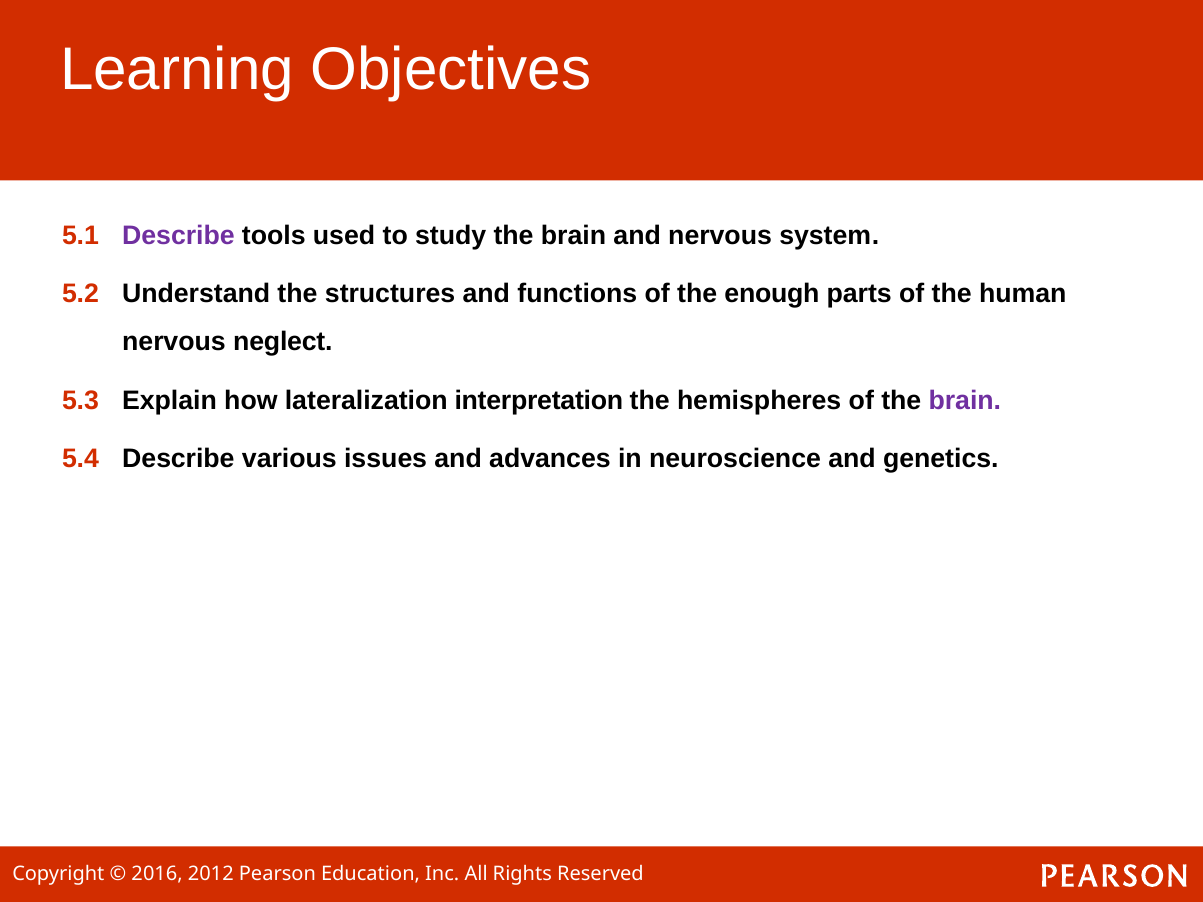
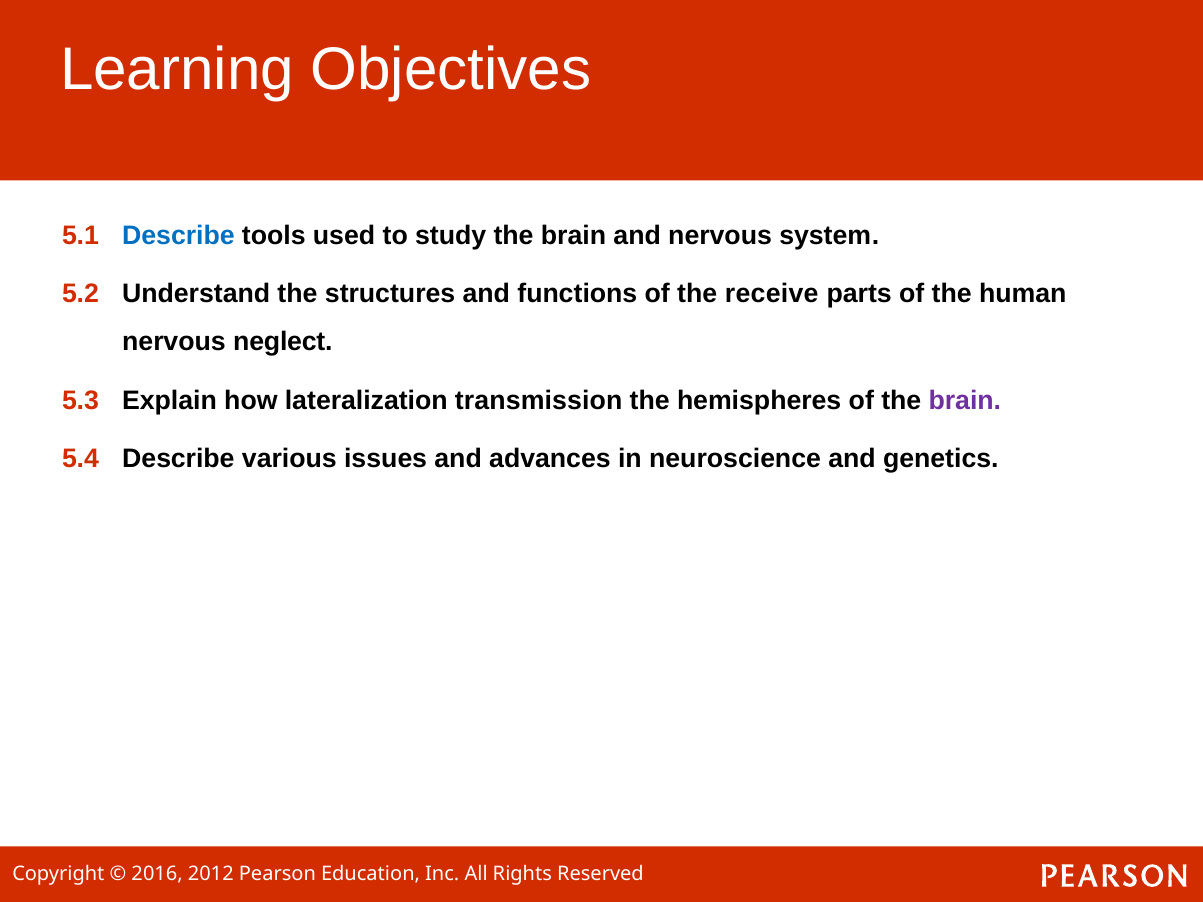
Describe colour: purple -> blue (178, 236)
enough: enough -> receive (772, 294)
interpretation: interpretation -> transmission (539, 400)
